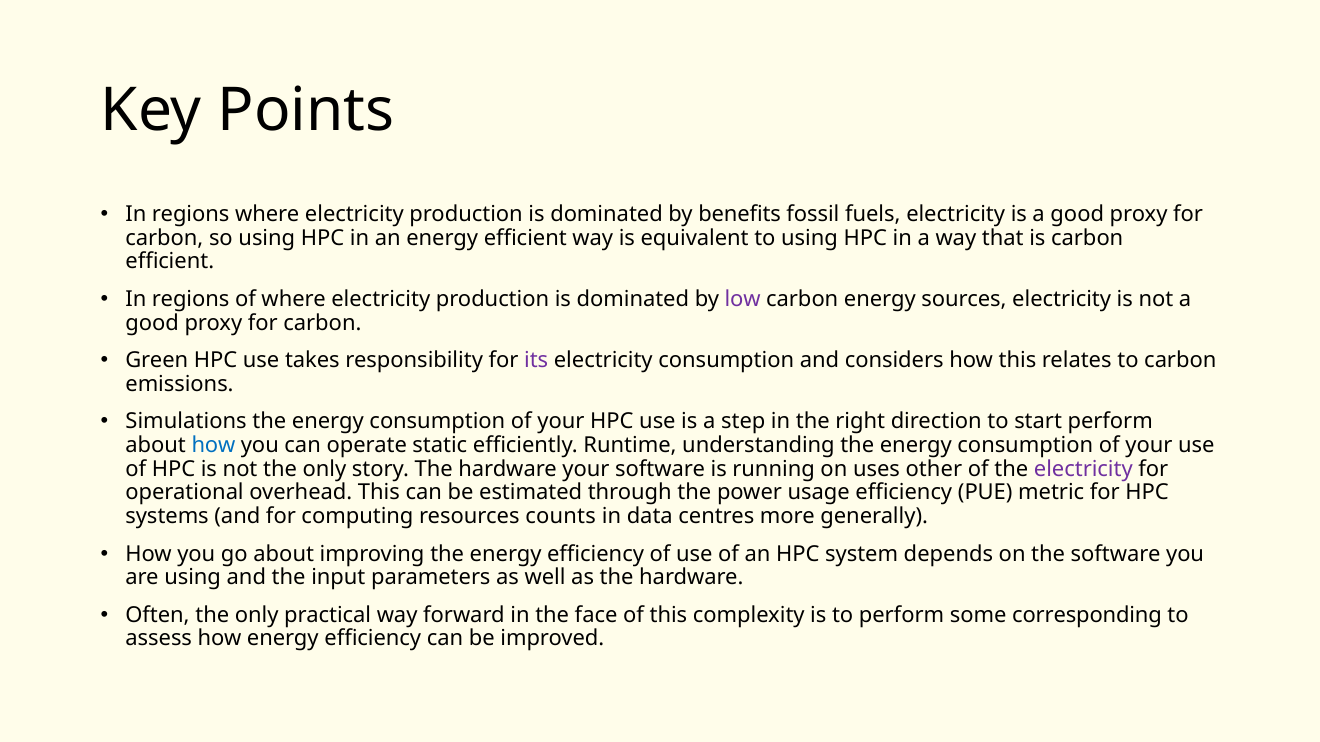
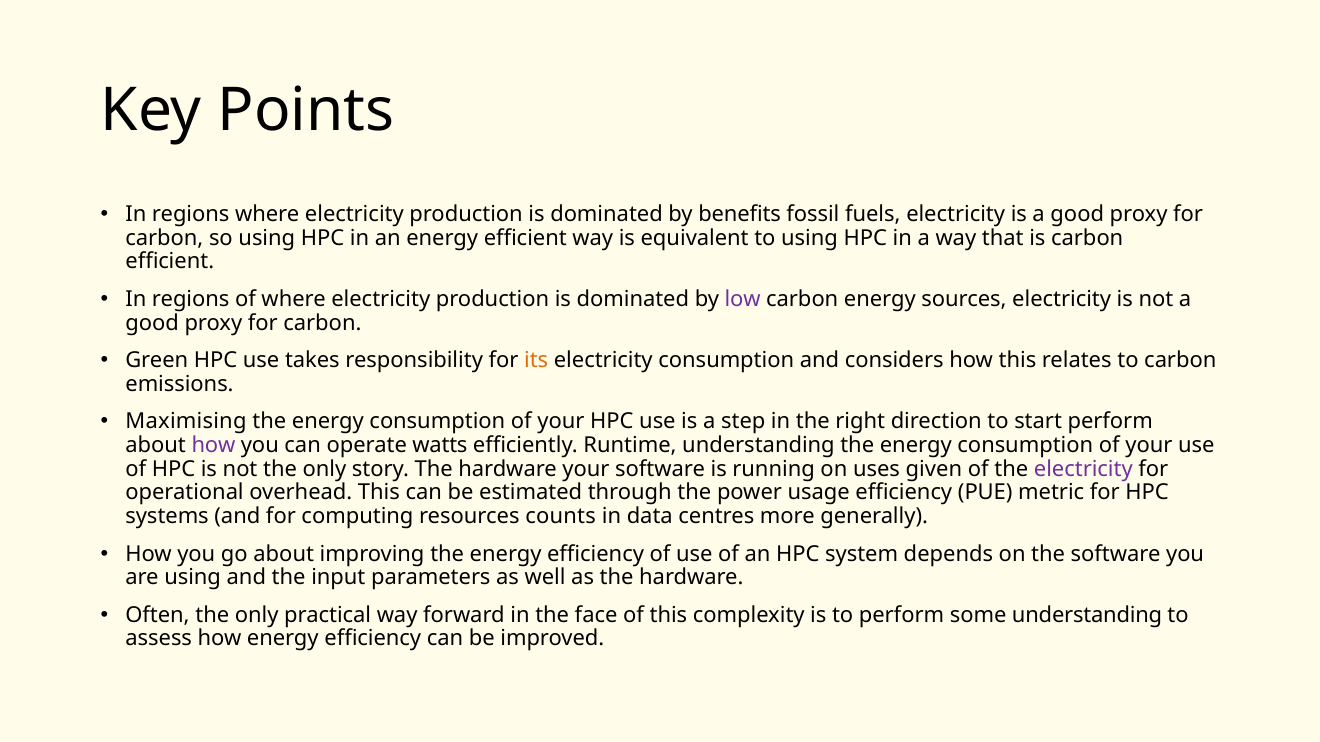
its colour: purple -> orange (536, 361)
Simulations: Simulations -> Maximising (186, 422)
how colour: blue -> purple (213, 445)
static: static -> watts (440, 445)
other: other -> given (934, 469)
some corresponding: corresponding -> understanding (1087, 615)
